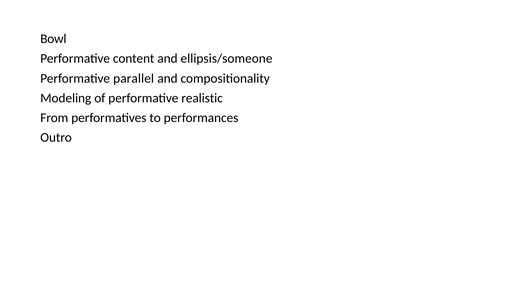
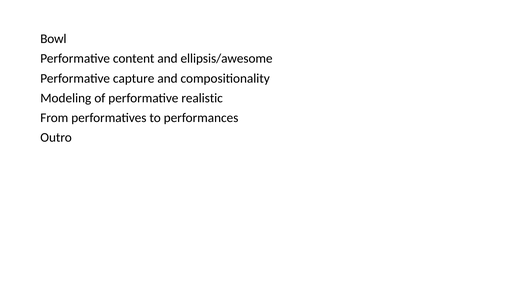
ellipsis/someone: ellipsis/someone -> ellipsis/awesome (227, 59)
parallel: parallel -> capture (134, 78)
